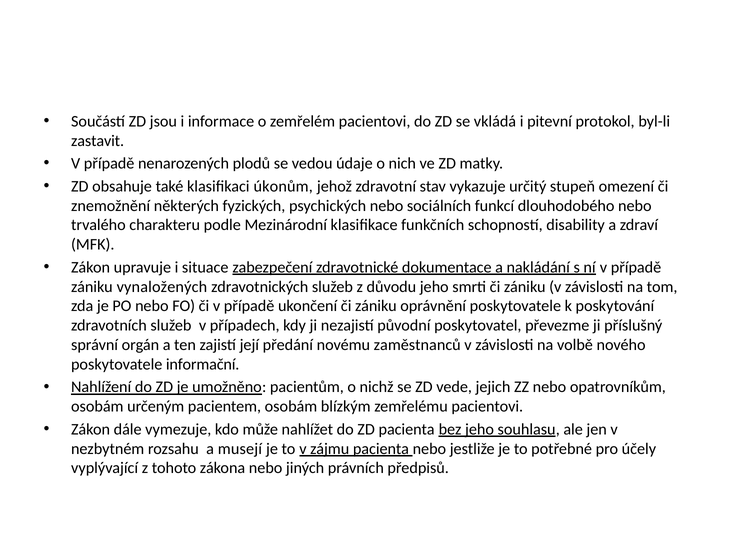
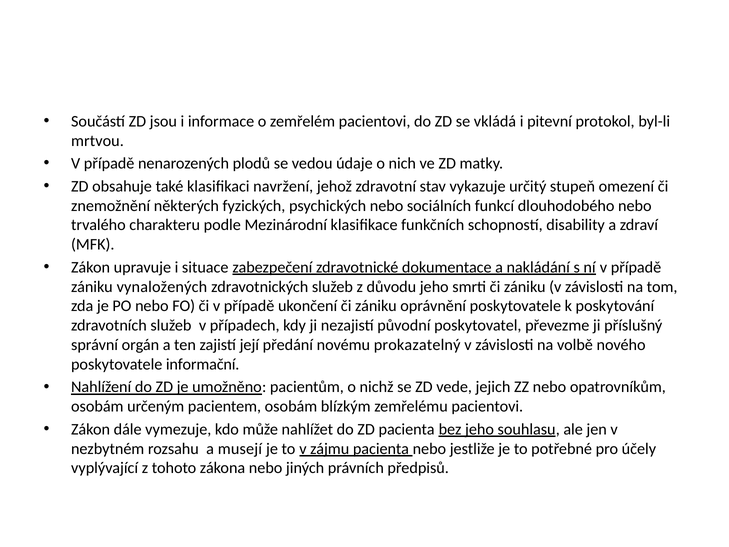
zastavit: zastavit -> mrtvou (97, 141)
úkonům: úkonům -> navržení (283, 186)
zaměstnanců: zaměstnanců -> prokazatelný (417, 345)
